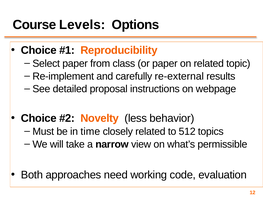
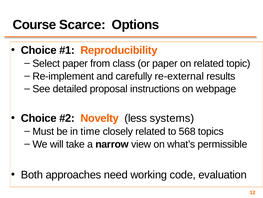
Levels: Levels -> Scarce (82, 25)
behavior: behavior -> systems (172, 118)
512: 512 -> 568 (187, 131)
